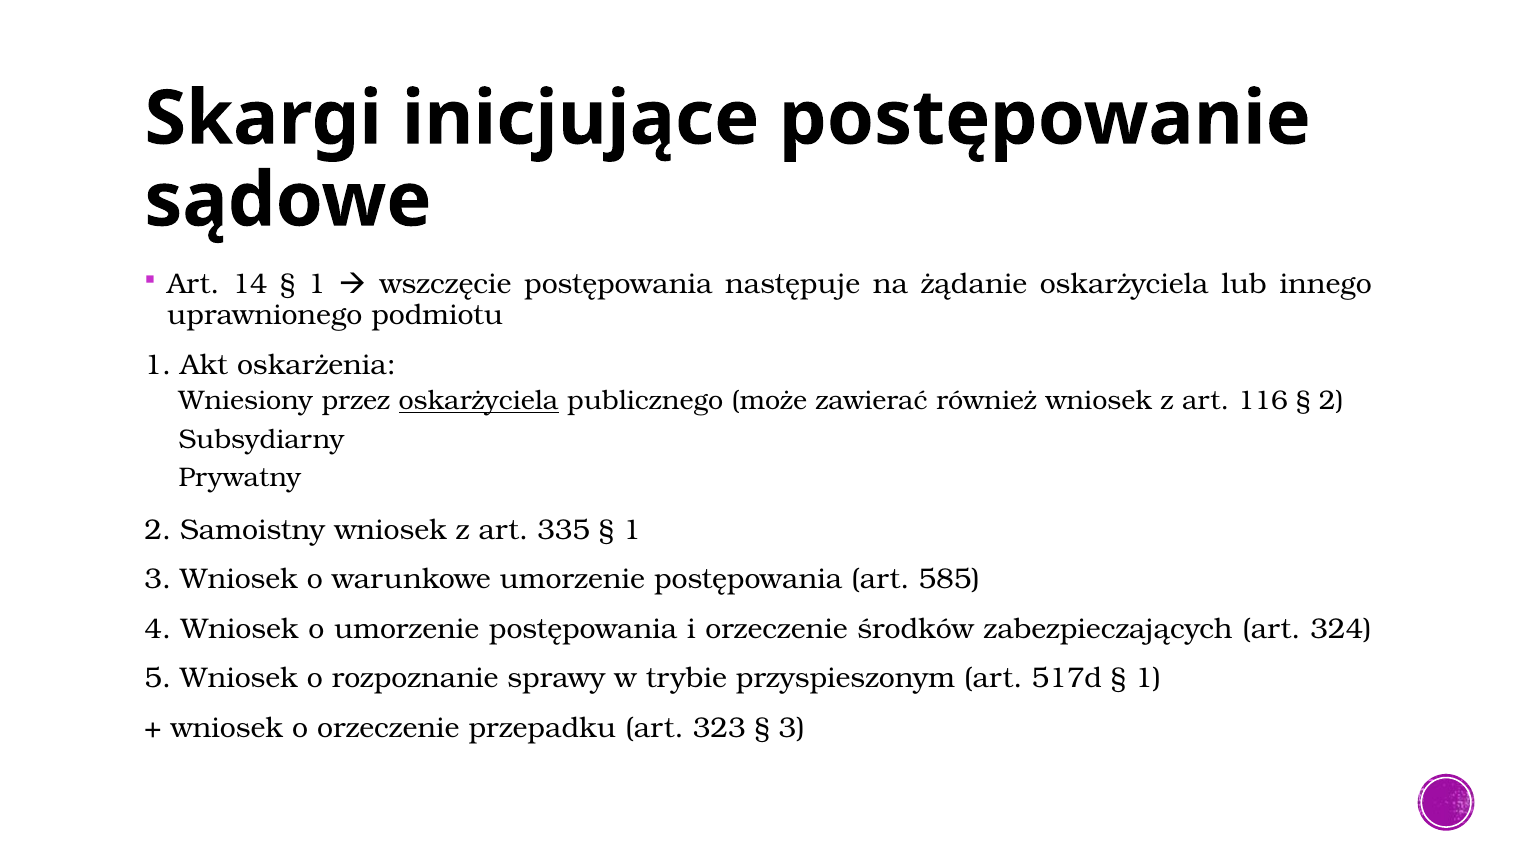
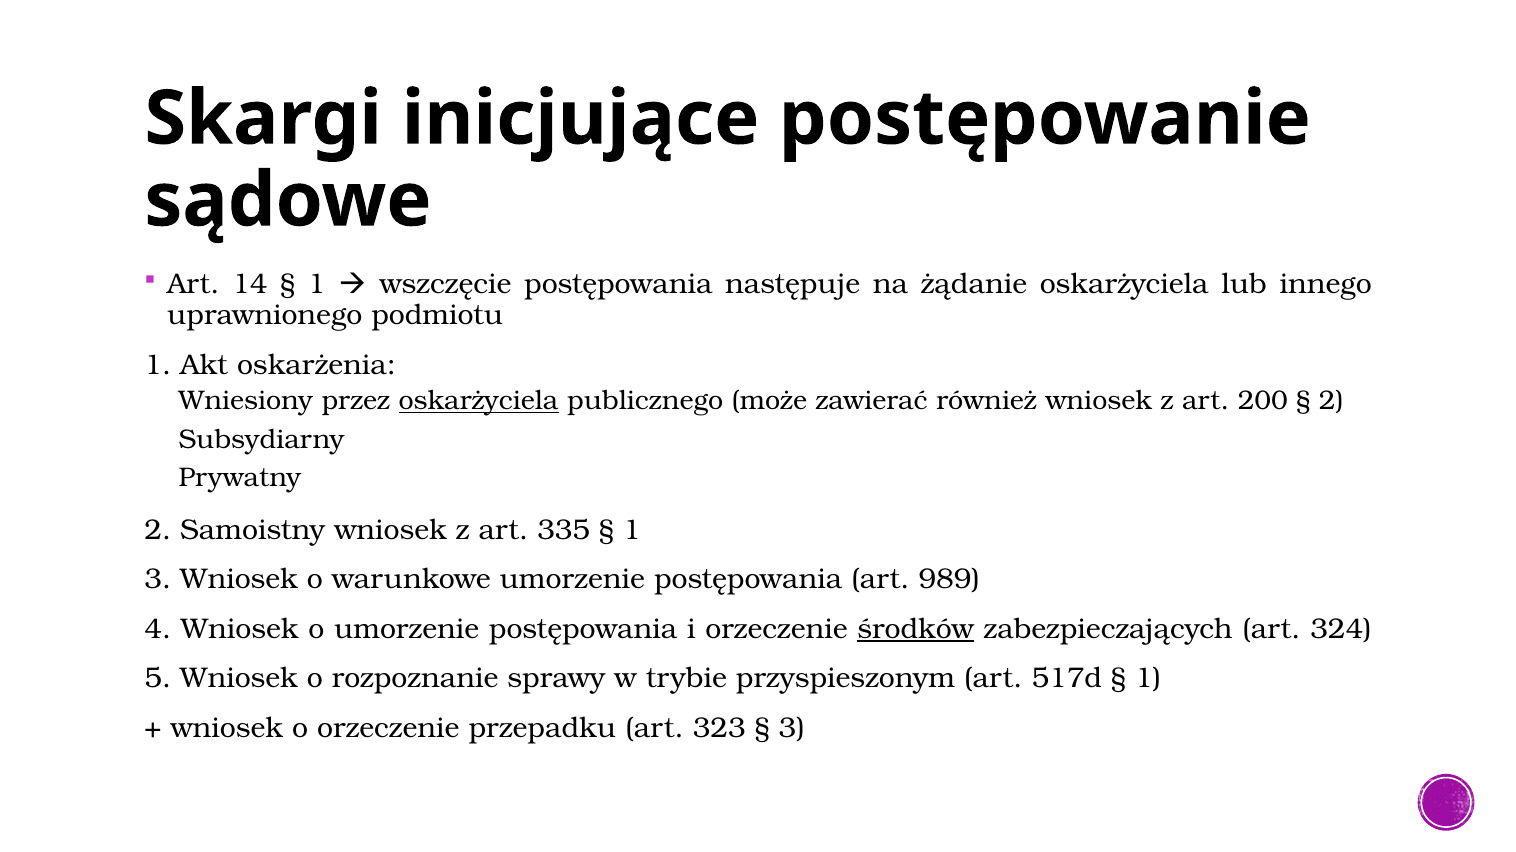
116: 116 -> 200 (1263, 401)
585: 585 -> 989 (949, 580)
środków underline: none -> present (916, 629)
